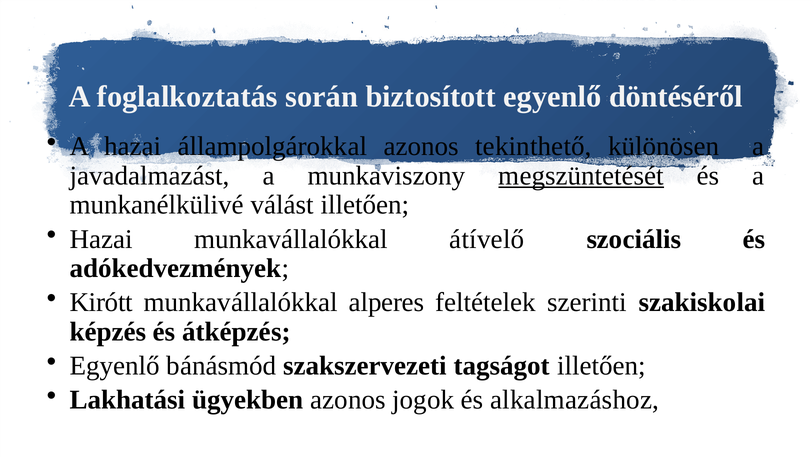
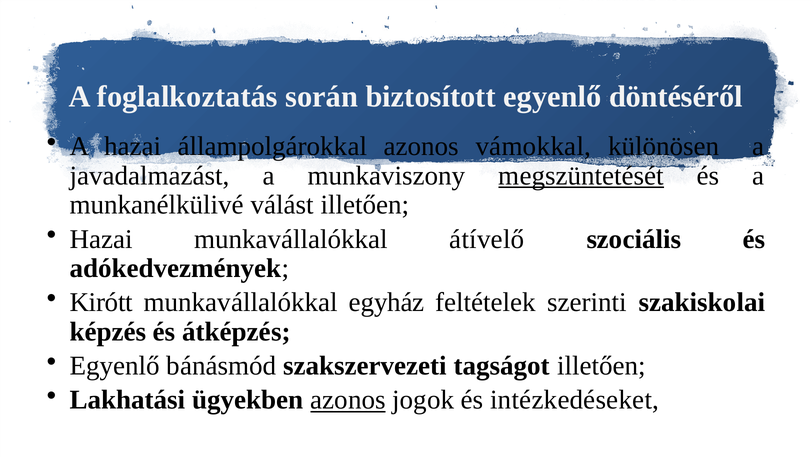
tekinthető: tekinthető -> vámokkal (533, 146)
alperes: alperes -> egyház (387, 302)
azonos underline: none -> present (348, 400)
alkalmazáshoz: alkalmazáshoz -> intézkedéseket (575, 400)
